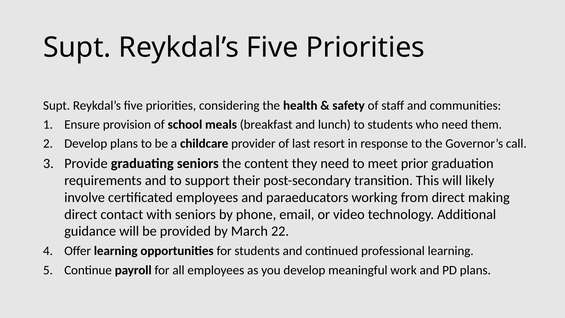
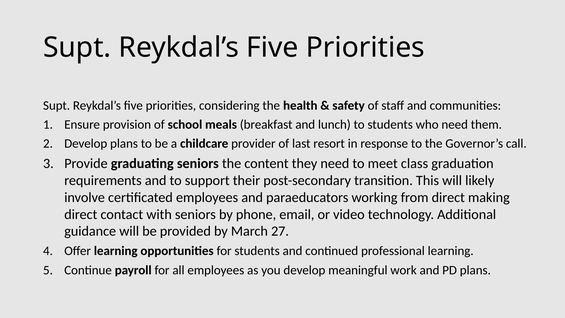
prior: prior -> class (415, 163)
22: 22 -> 27 (280, 231)
